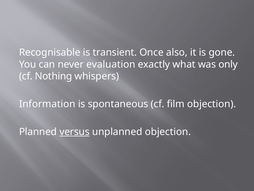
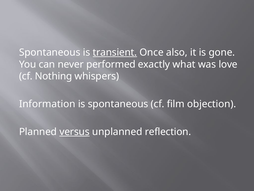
Recognisable: Recognisable -> Spontaneous (50, 52)
transient underline: none -> present (115, 52)
evaluation: evaluation -> performed (111, 64)
only: only -> love (228, 64)
unplanned objection: objection -> reflection (168, 131)
